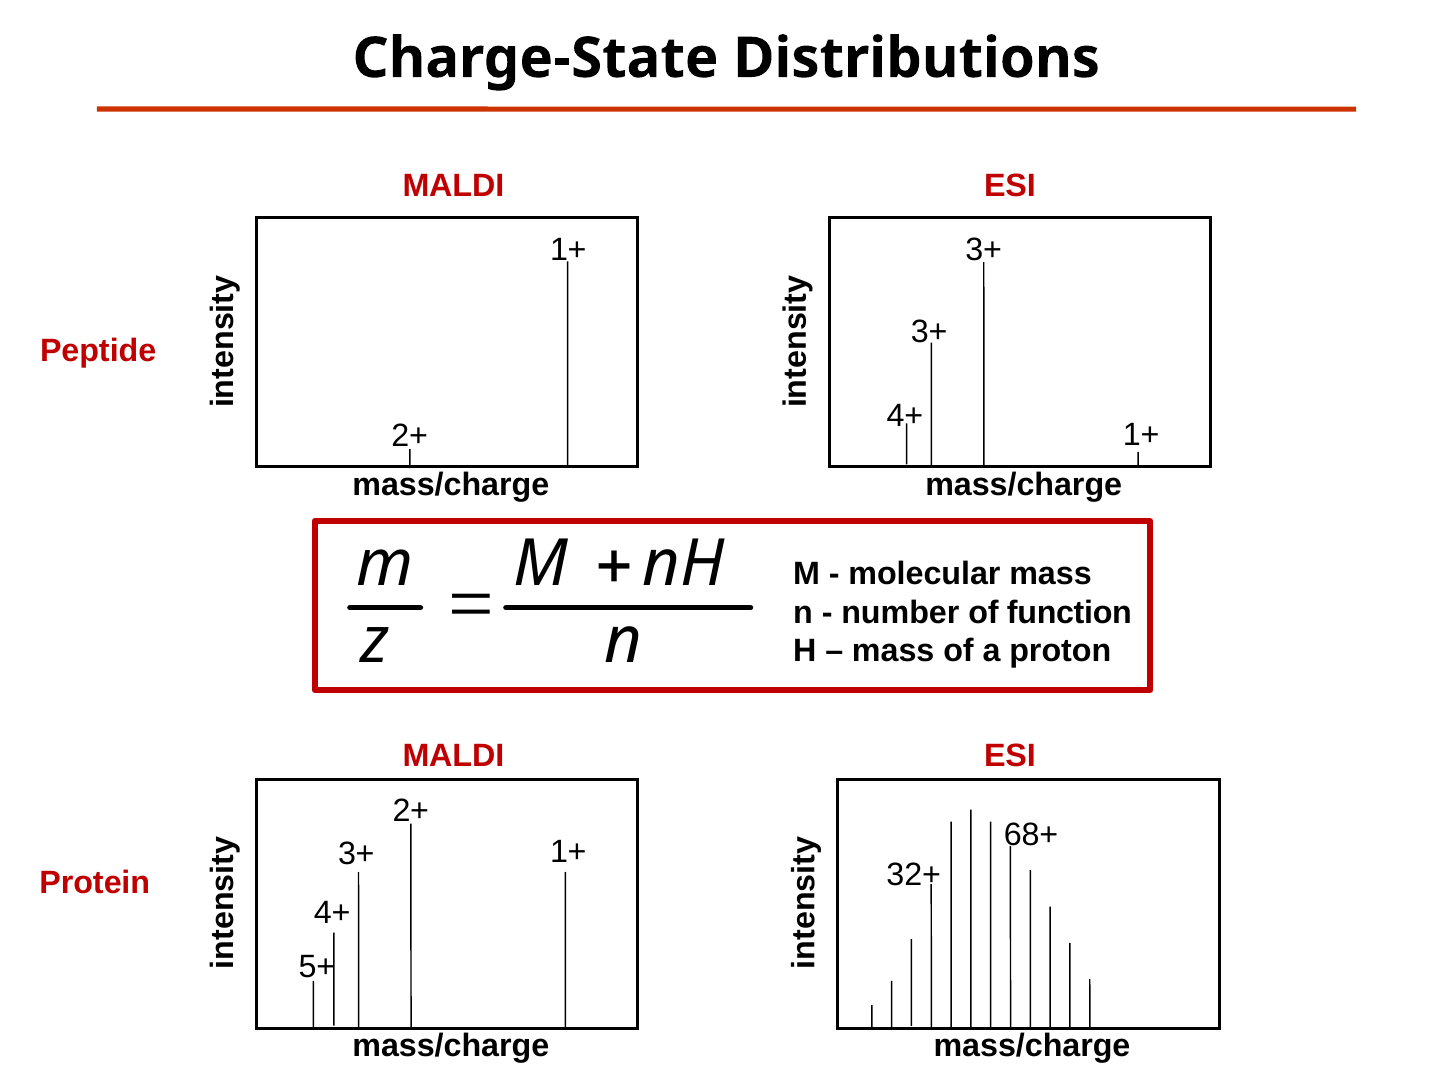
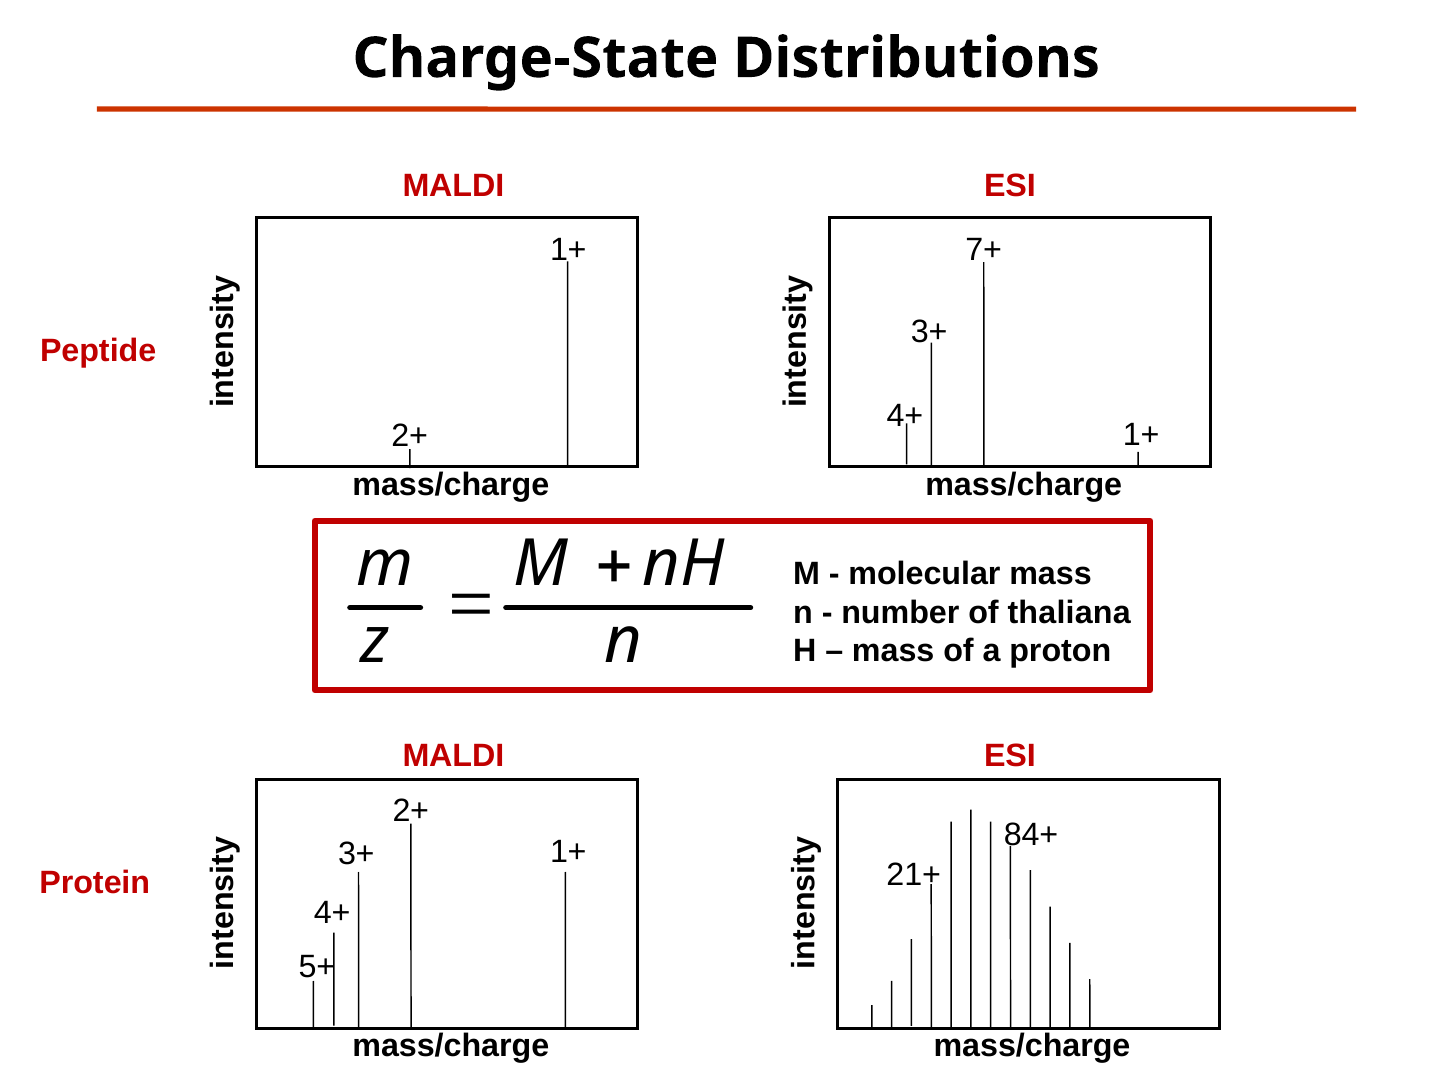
1+ 3+: 3+ -> 7+ (984, 250)
function: function -> thaliana (1069, 612)
68+: 68+ -> 84+ (1031, 835)
32+: 32+ -> 21+ (914, 875)
